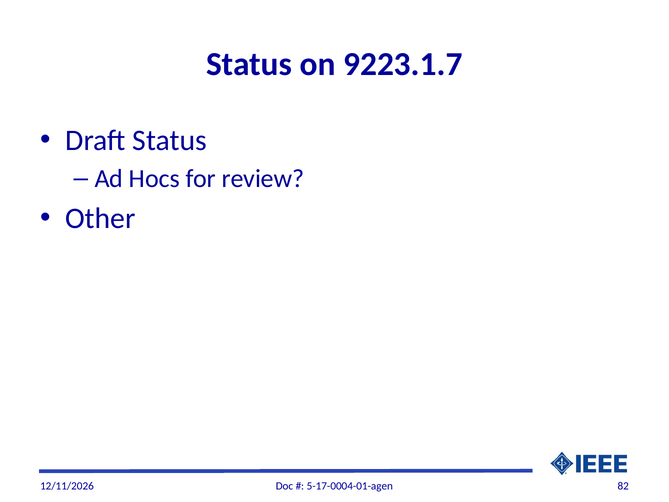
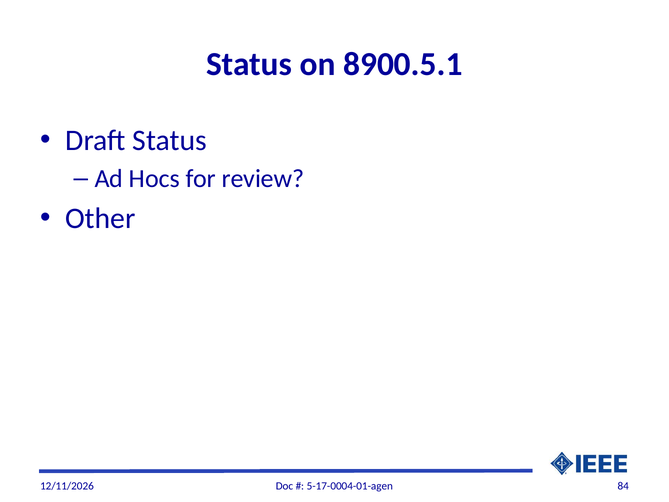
9223.1.7: 9223.1.7 -> 8900.5.1 (403, 64)
82: 82 -> 84 (623, 486)
